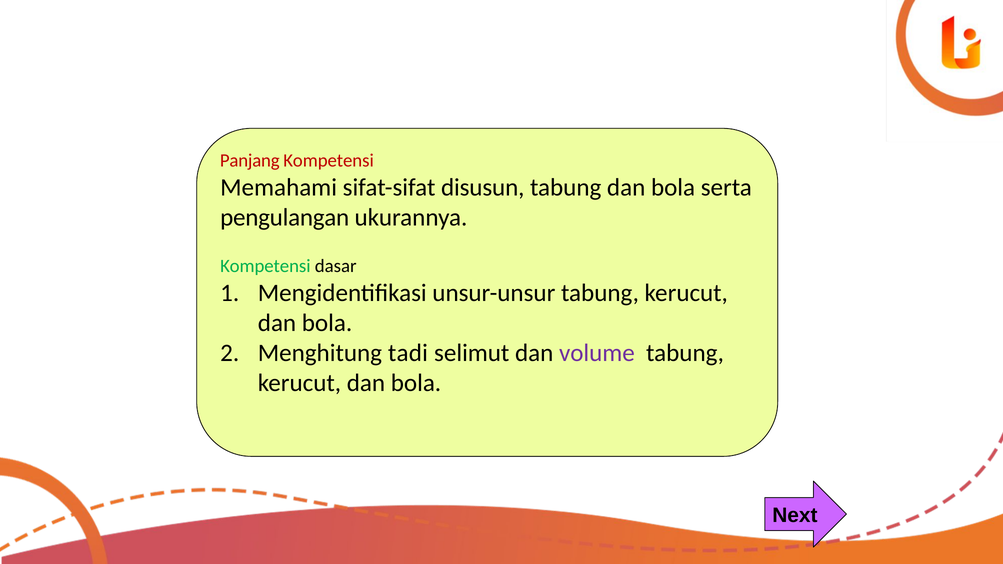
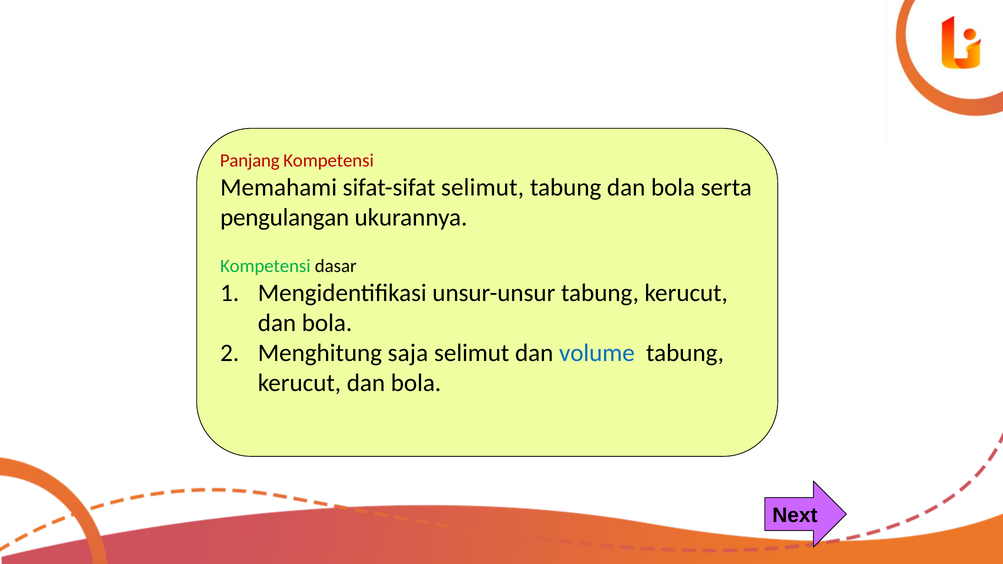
sifat-sifat disusun: disusun -> selimut (483, 188)
tadi: tadi -> saja (408, 353)
volume colour: purple -> blue (597, 353)
